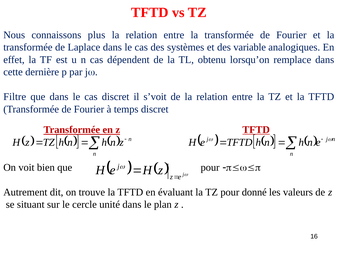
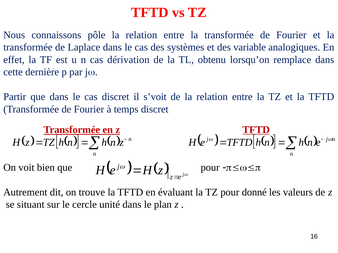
plus: plus -> pôle (97, 35)
dépendent: dépendent -> dérivation (128, 60)
Filtre: Filtre -> Partir (15, 97)
